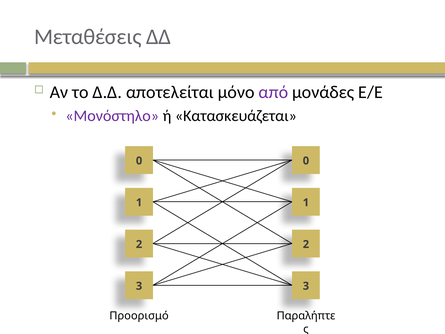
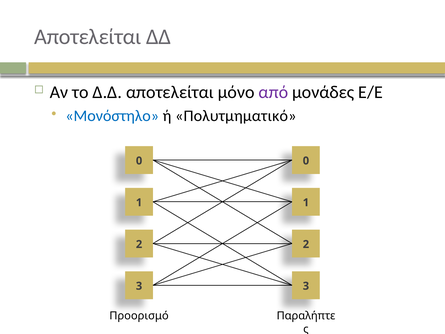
Μεταθέσεις: Μεταθέσεις -> Αποτελείται (88, 37)
Μονόστηλο colour: purple -> blue (112, 116)
Κατασκευάζεται: Κατασκευάζεται -> Πολυτμηματικό (236, 116)
